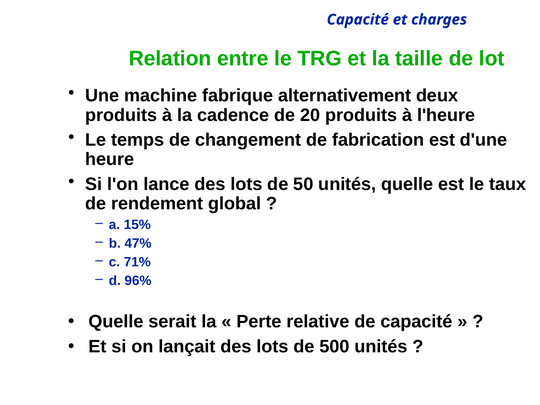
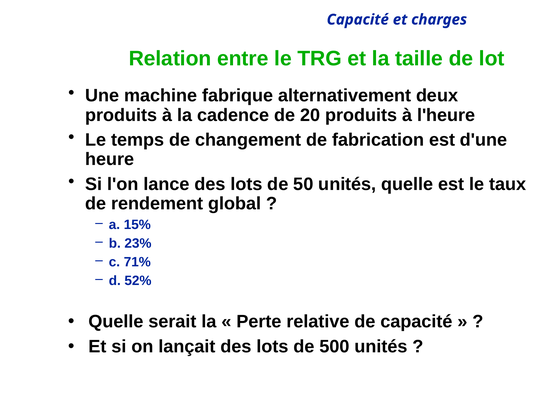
47%: 47% -> 23% (138, 243)
96%: 96% -> 52% (138, 281)
